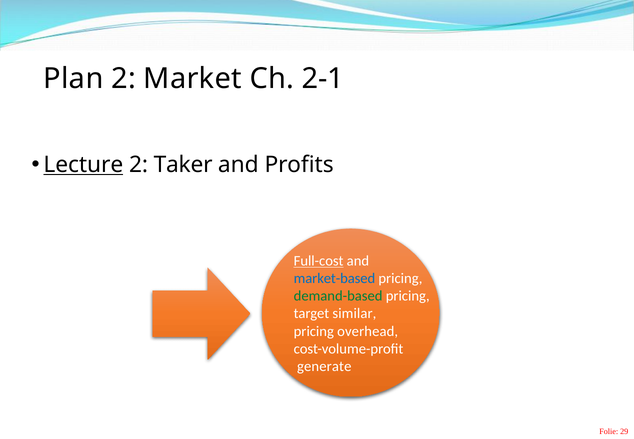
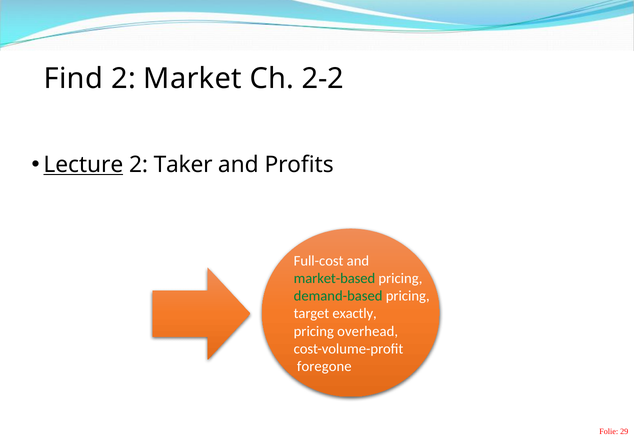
Plan: Plan -> Find (73, 79)
2-1: 2-1 -> 2-2 (323, 79)
Full-cost underline: present -> none (319, 261)
market-based colour: blue -> green (334, 278)
similar: similar -> exactly (355, 314)
generate: generate -> foregone (324, 366)
